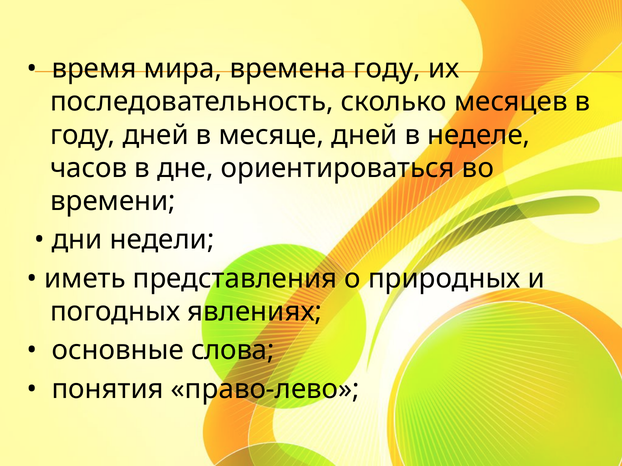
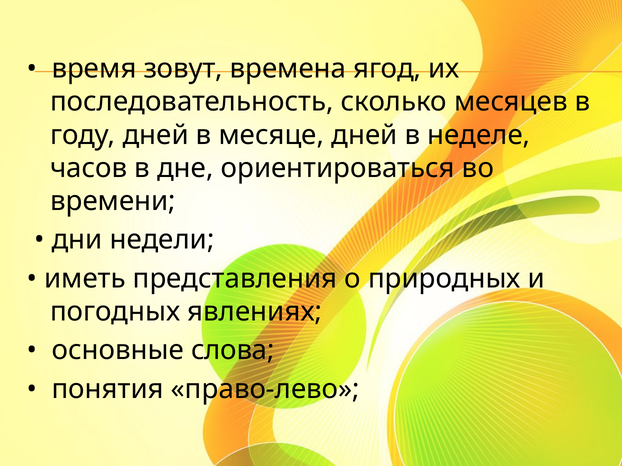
мира: мира -> зовут (183, 69)
времена году: году -> ягод (387, 69)
